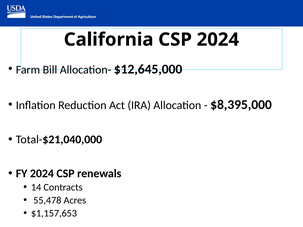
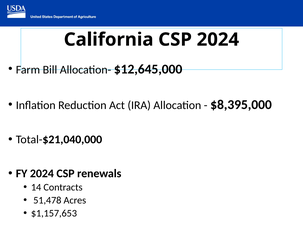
55,478: 55,478 -> 51,478 (47, 200)
